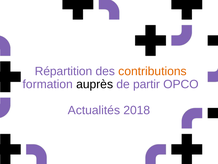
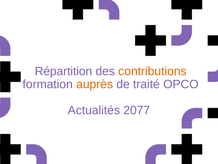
auprès colour: black -> orange (95, 84)
partir: partir -> traité (146, 84)
2018: 2018 -> 2077 (137, 110)
